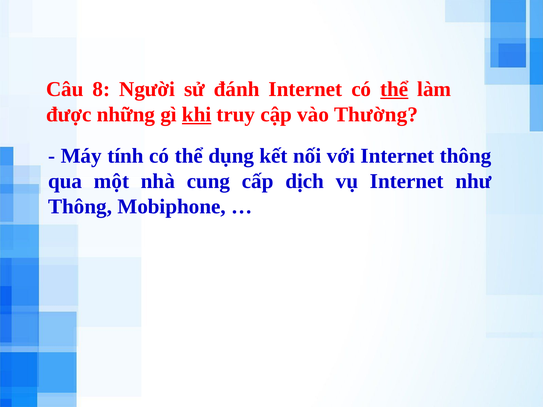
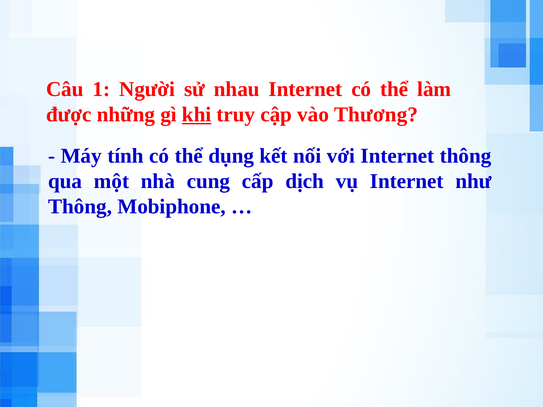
8: 8 -> 1 (101, 89)
đánh: đánh -> nhau (237, 89)
thể underline: present -> none (394, 89)
Thường: Thường -> Thương (376, 115)
